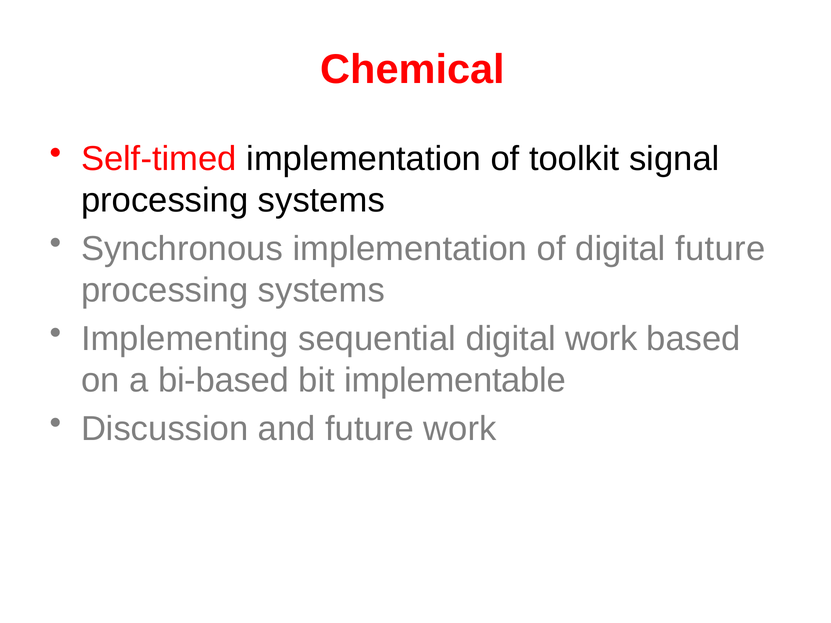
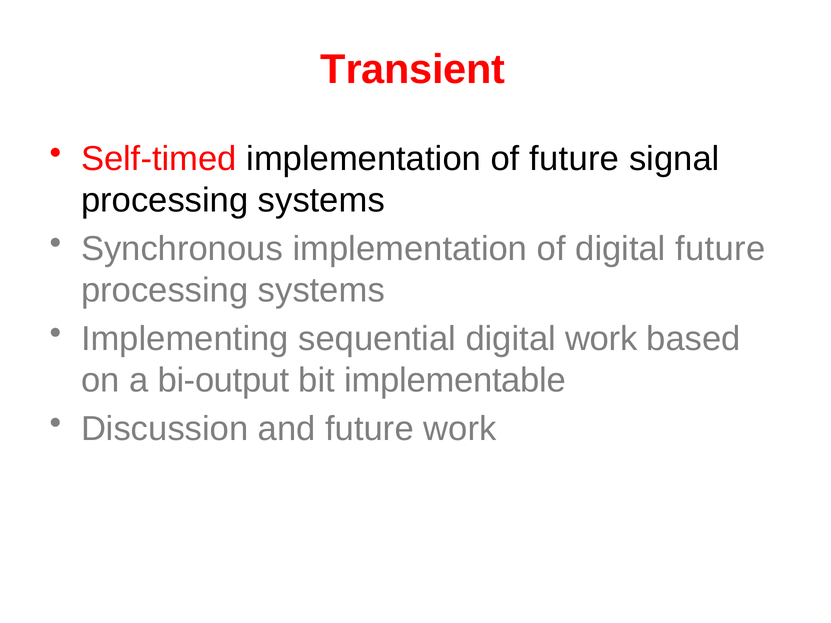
Chemical: Chemical -> Transient (413, 70)
of toolkit: toolkit -> future (574, 159)
bi-based: bi-based -> bi-output (224, 381)
